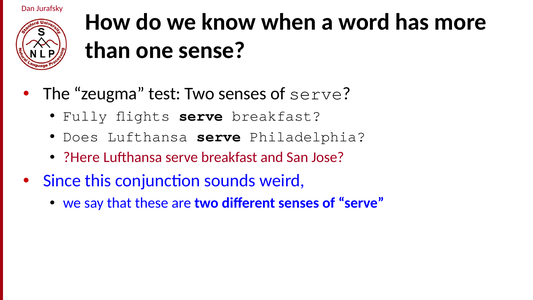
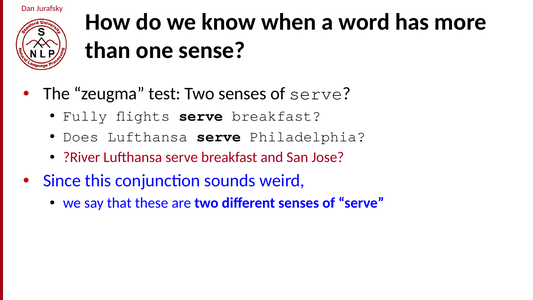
?Here: ?Here -> ?River (82, 157)
